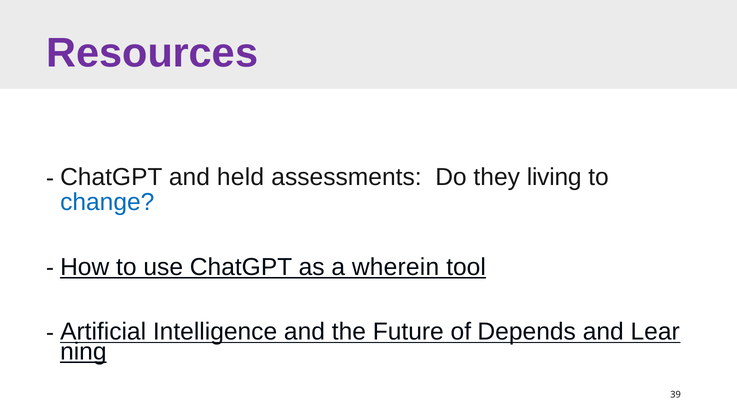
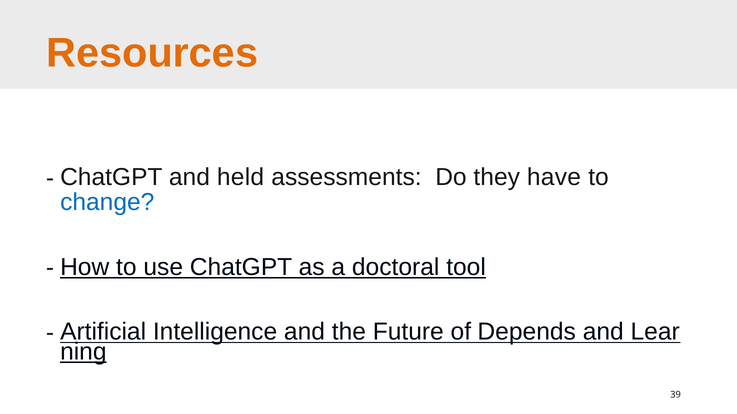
Resources colour: purple -> orange (152, 53)
living: living -> have (554, 178)
wherein: wherein -> doctoral (396, 267)
